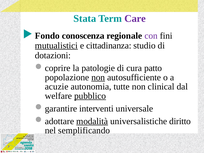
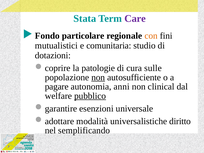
conoscenza: conoscenza -> particolare (83, 36)
con colour: purple -> orange (151, 36)
mutualistici underline: present -> none (56, 46)
cittadinanza: cittadinanza -> comunitaria (109, 46)
patto: patto -> sulle (153, 68)
acuzie: acuzie -> pagare (57, 87)
tutte: tutte -> anni (122, 87)
interventi: interventi -> esenzioni (96, 109)
modalità underline: present -> none (92, 121)
